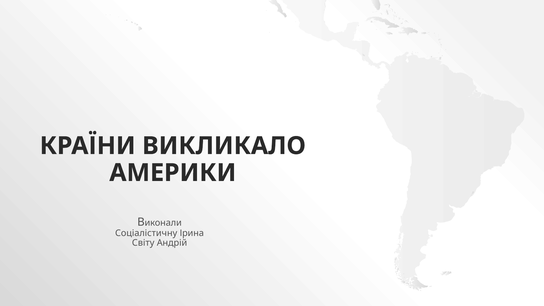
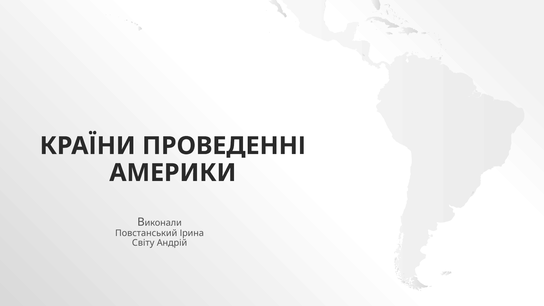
ВИКЛИКАЛО: ВИКЛИКАЛО -> ПРОВЕДЕННІ (224, 146)
Соціалістичну: Соціалістичну -> Повстанський (146, 233)
